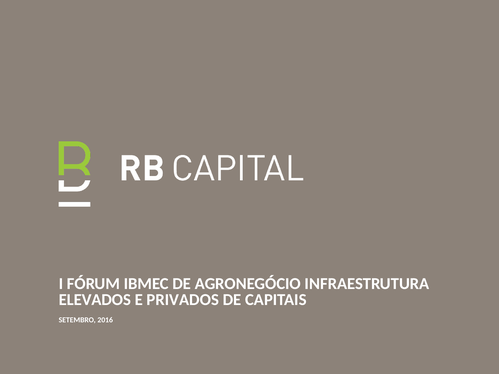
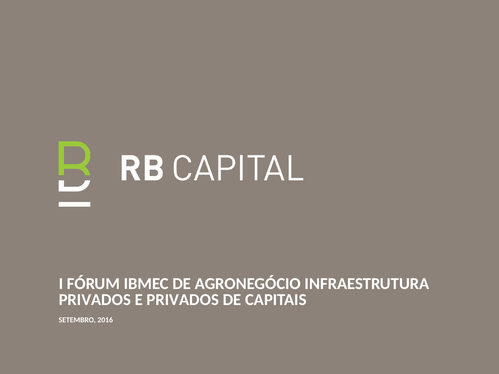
ELEVADOS: ELEVADOS -> PRIVADOS (95, 300)
